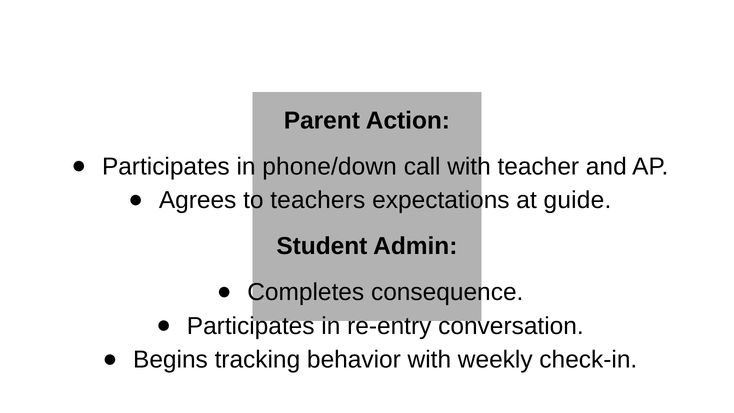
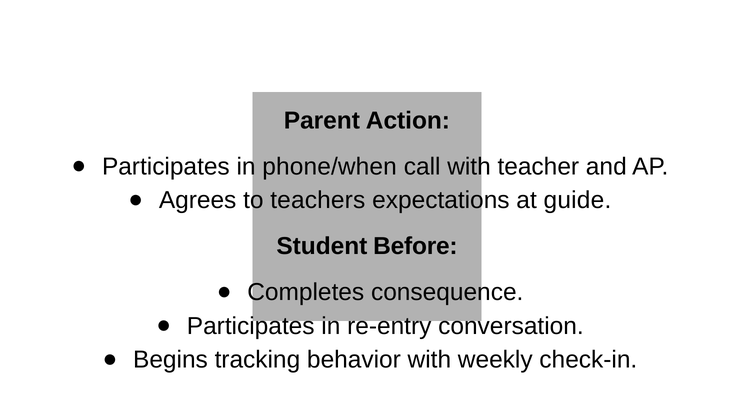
phone/down: phone/down -> phone/when (330, 167)
Admin: Admin -> Before (415, 246)
